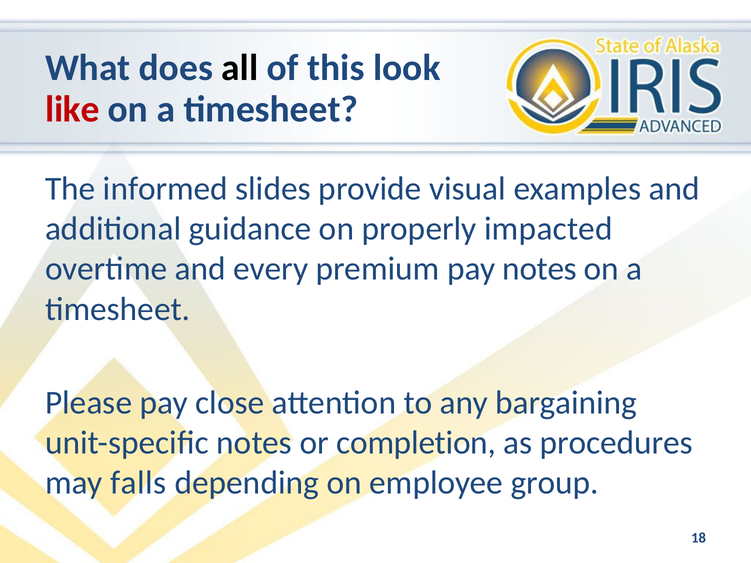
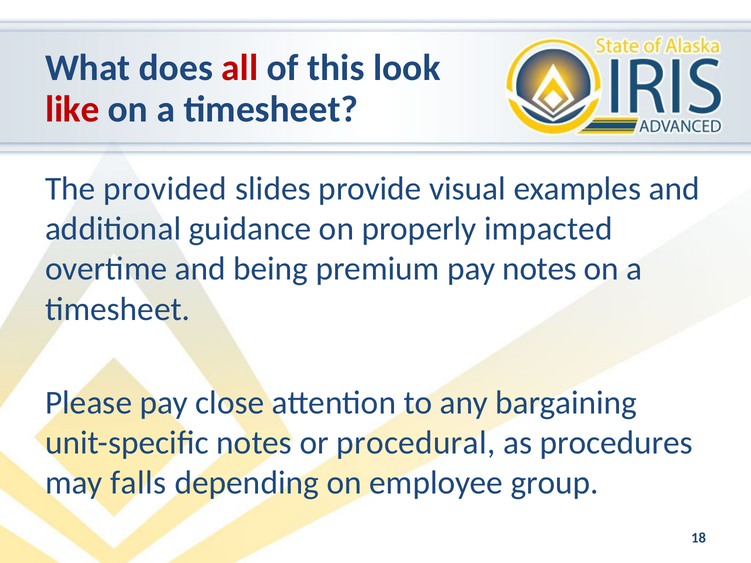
all colour: black -> red (240, 68)
informed: informed -> provided (165, 189)
every: every -> being (271, 269)
completion: completion -> procedural (416, 443)
